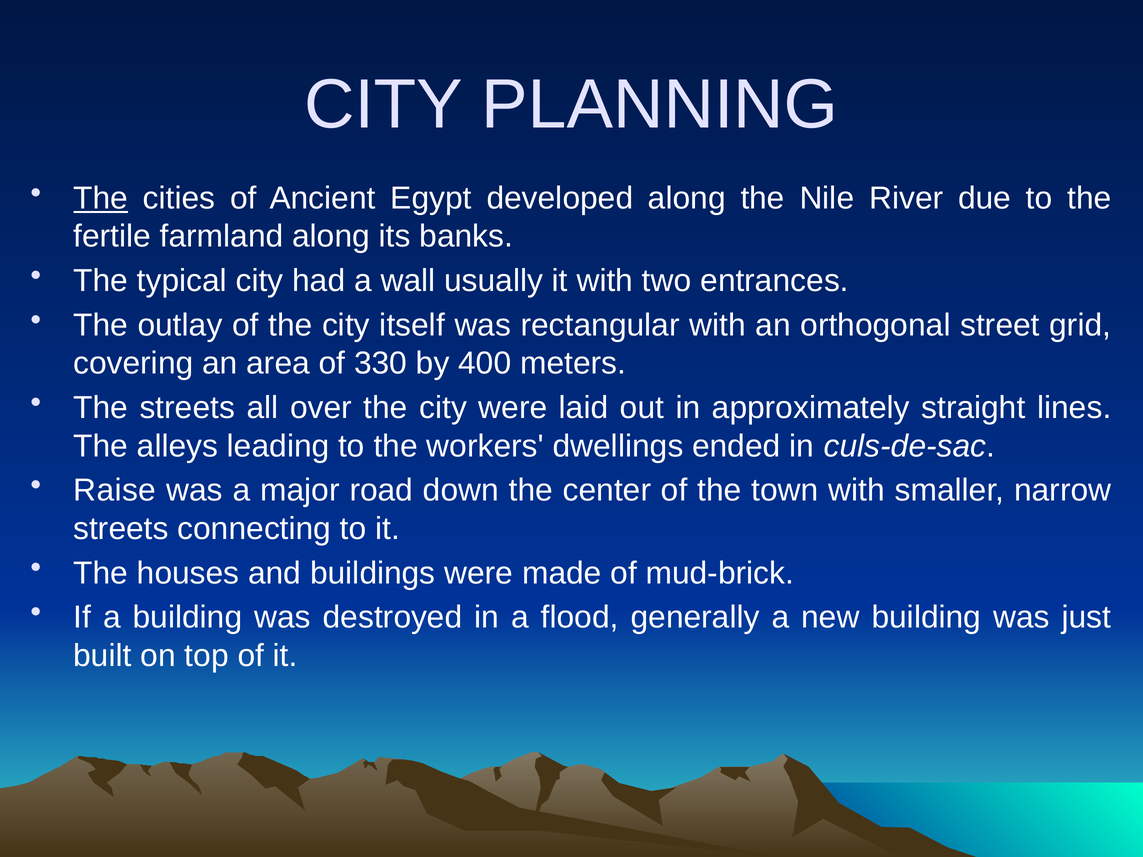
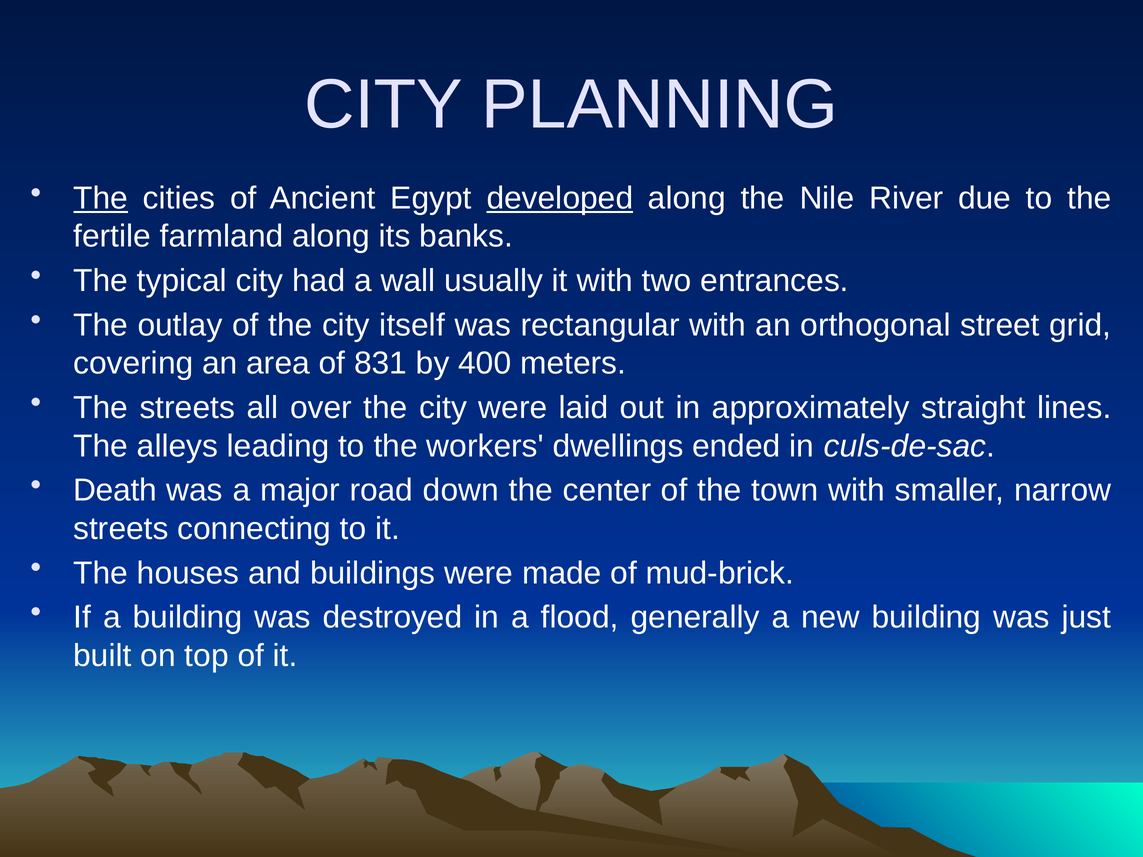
developed underline: none -> present (560, 198)
330: 330 -> 831 (381, 364)
Raise: Raise -> Death (115, 491)
